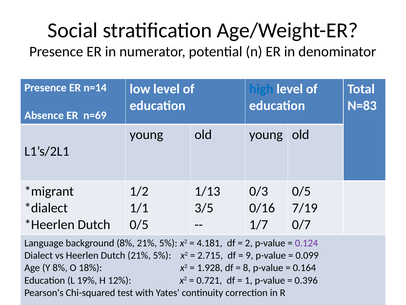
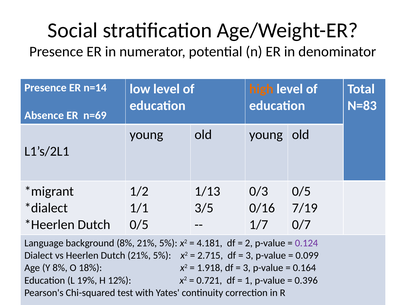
high colour: blue -> orange (261, 89)
9: 9 -> 3 (249, 255)
1.928: 1.928 -> 1.918 (210, 267)
8: 8 -> 3 (247, 267)
